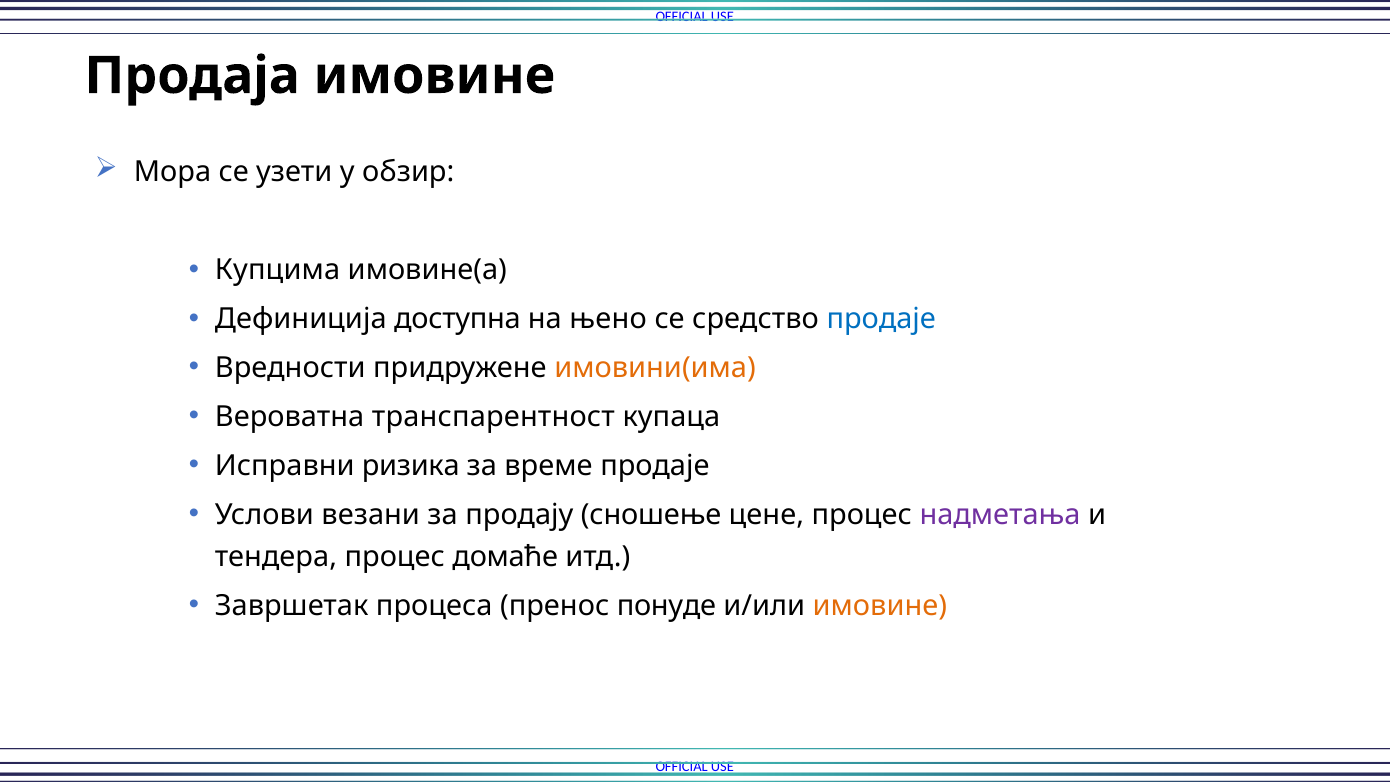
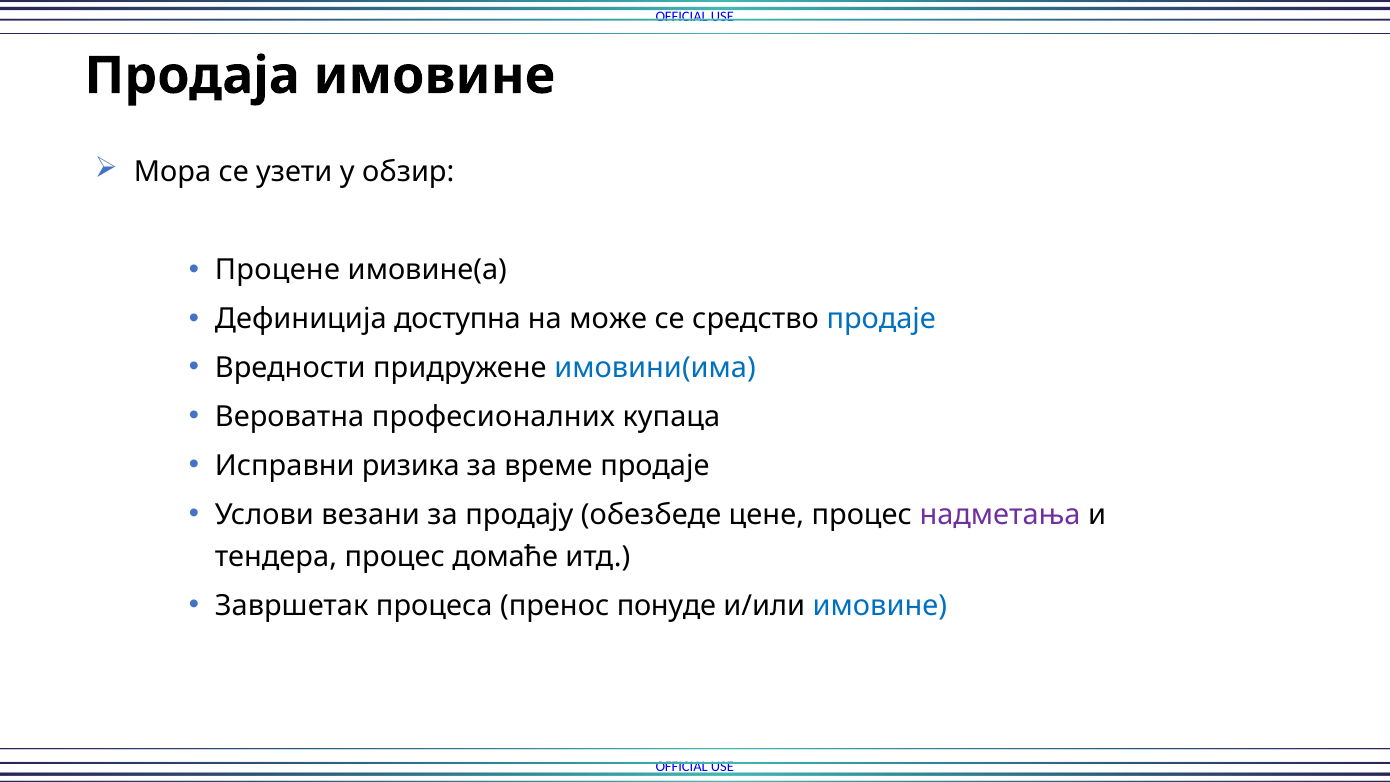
Купцима: Купцима -> Процене (277, 270)
њено: њено -> може (608, 319)
имовини(има colour: orange -> blue (655, 368)
транспарентност: транспарентност -> професионалних (493, 417)
сношење: сношење -> обезбеде (651, 515)
имовине colour: orange -> blue (880, 605)
